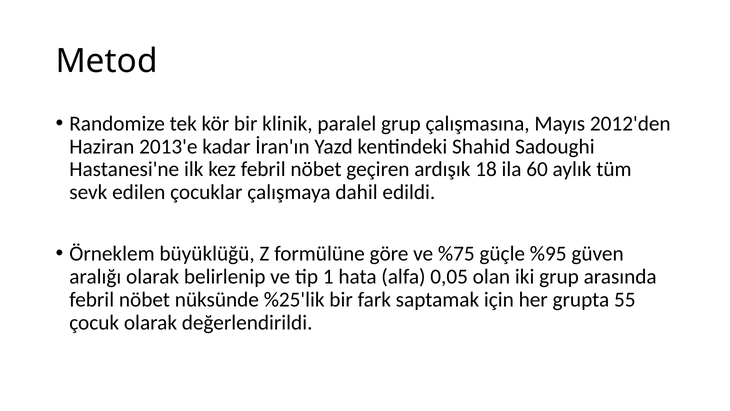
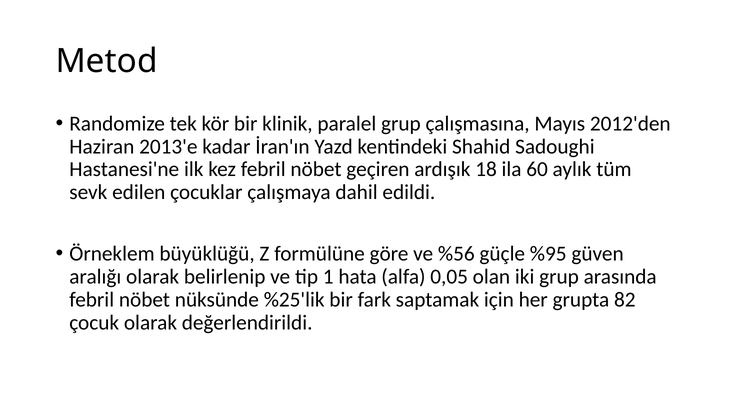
%75: %75 -> %56 (456, 253)
55: 55 -> 82 (625, 299)
